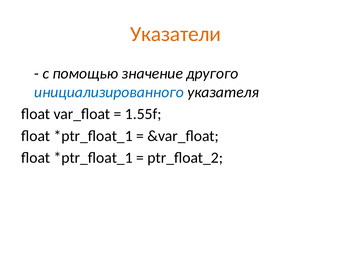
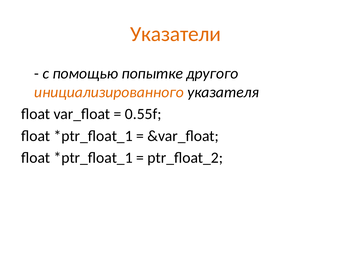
значение: значение -> попытке (152, 74)
инициализированного colour: blue -> orange (109, 92)
1.55f: 1.55f -> 0.55f (143, 114)
